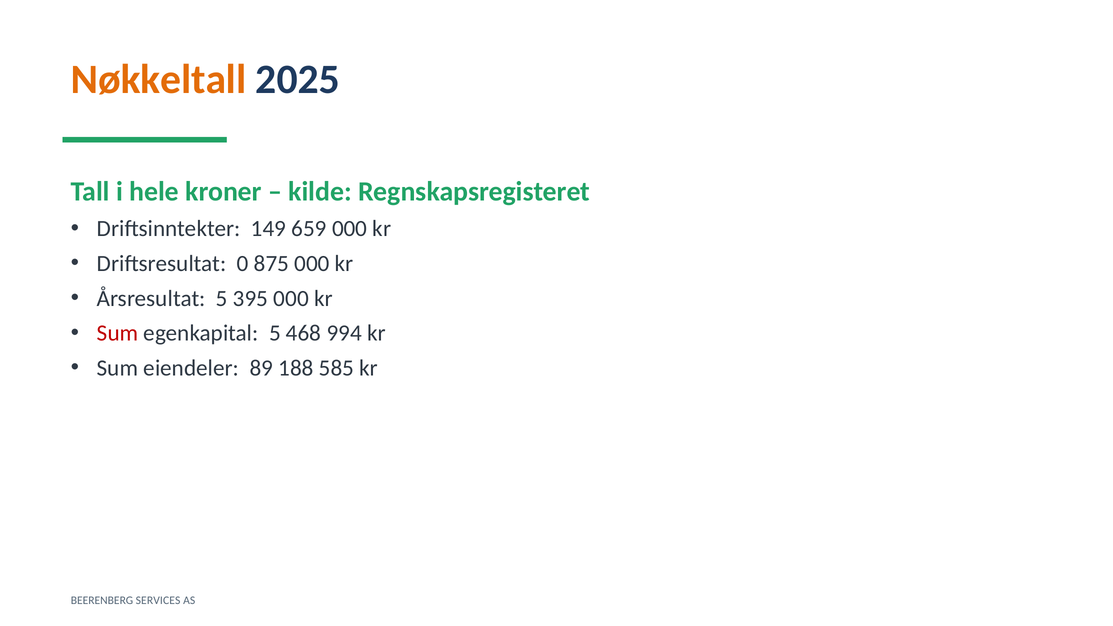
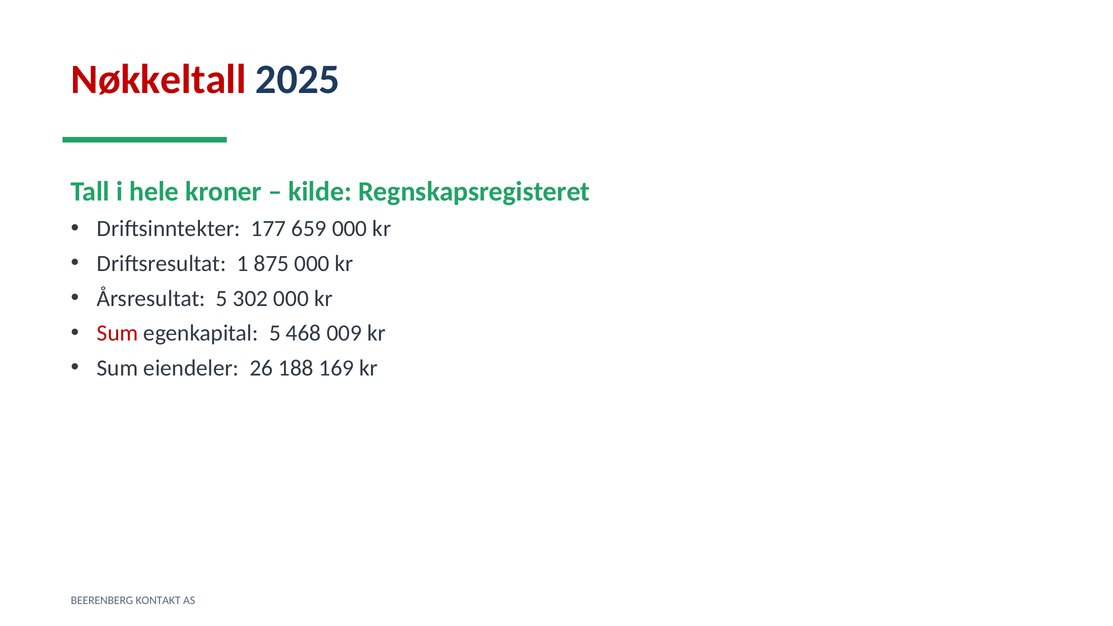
Nøkkeltall colour: orange -> red (159, 79)
149: 149 -> 177 (268, 229)
0: 0 -> 1 (243, 264)
395: 395 -> 302 (251, 298)
994: 994 -> 009 (344, 333)
89: 89 -> 26 (261, 368)
585: 585 -> 169 (337, 368)
SERVICES: SERVICES -> KONTAKT (158, 601)
